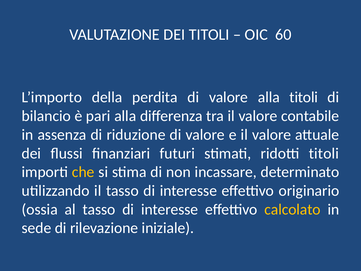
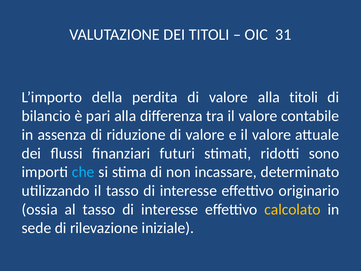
60: 60 -> 31 (283, 35)
ridotti titoli: titoli -> sono (324, 153)
che colour: yellow -> light blue (83, 172)
